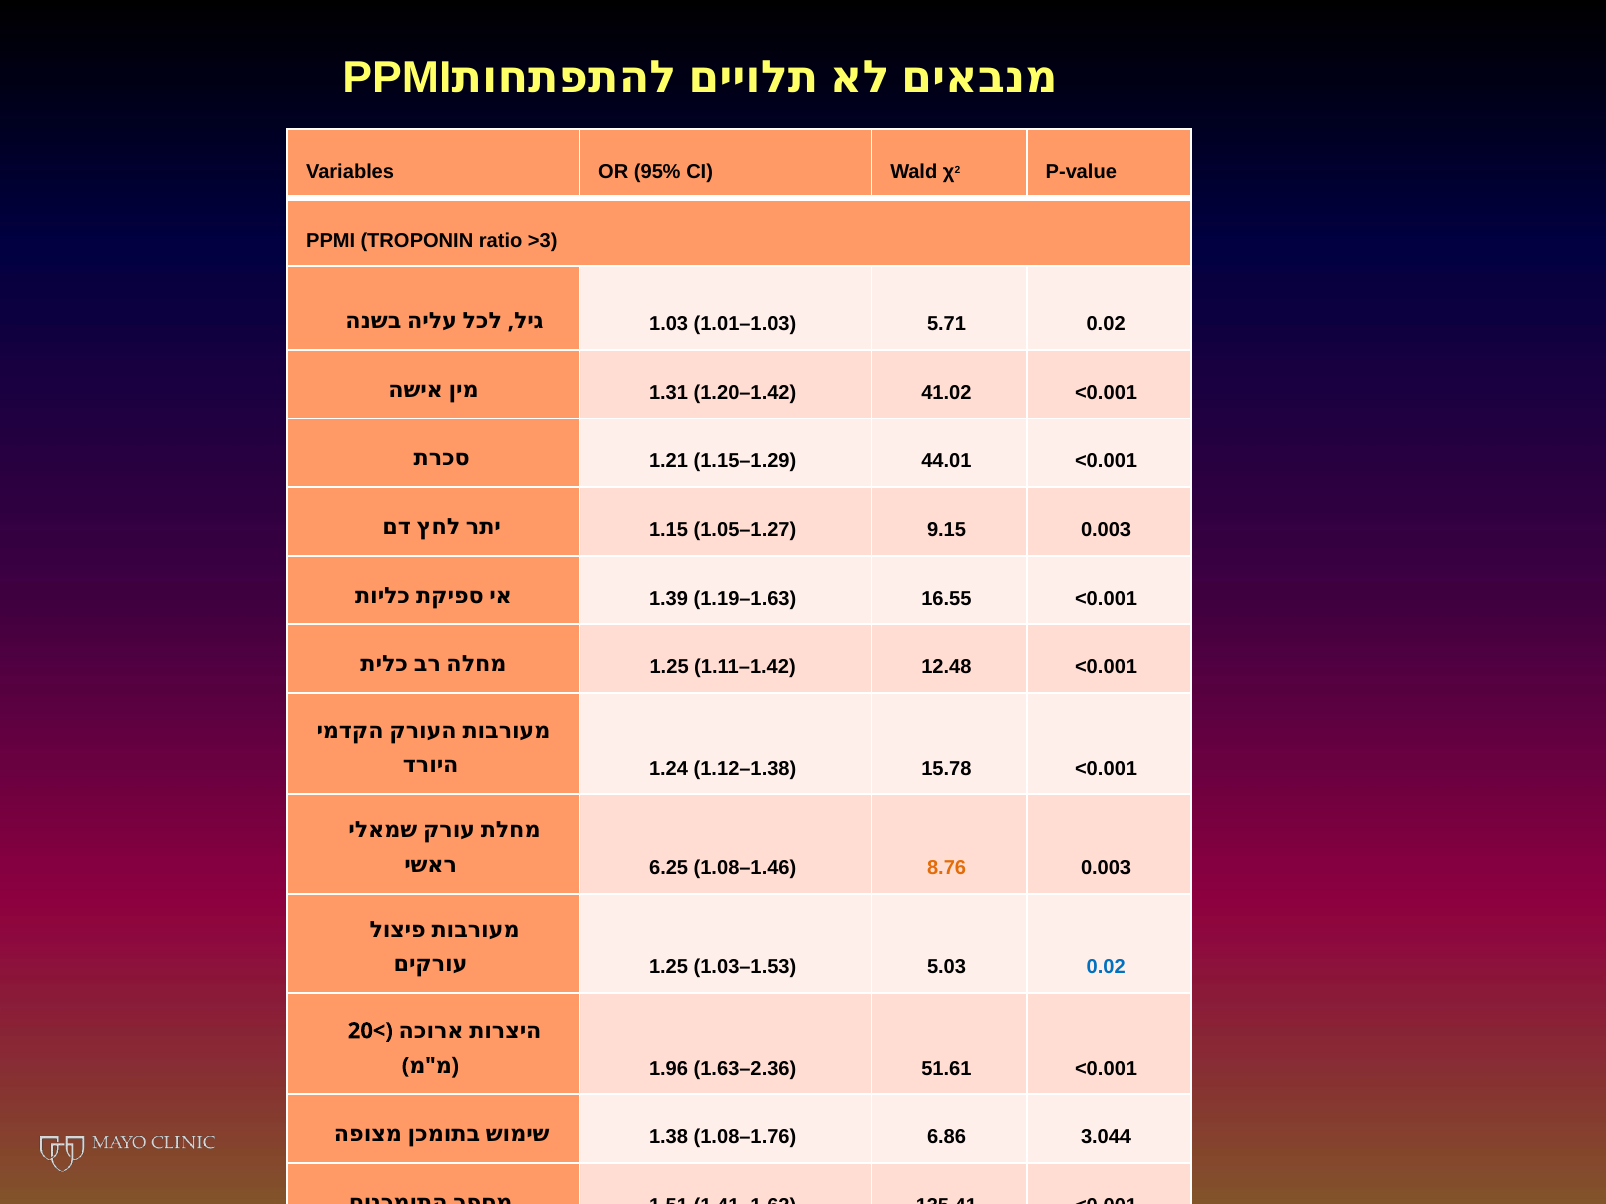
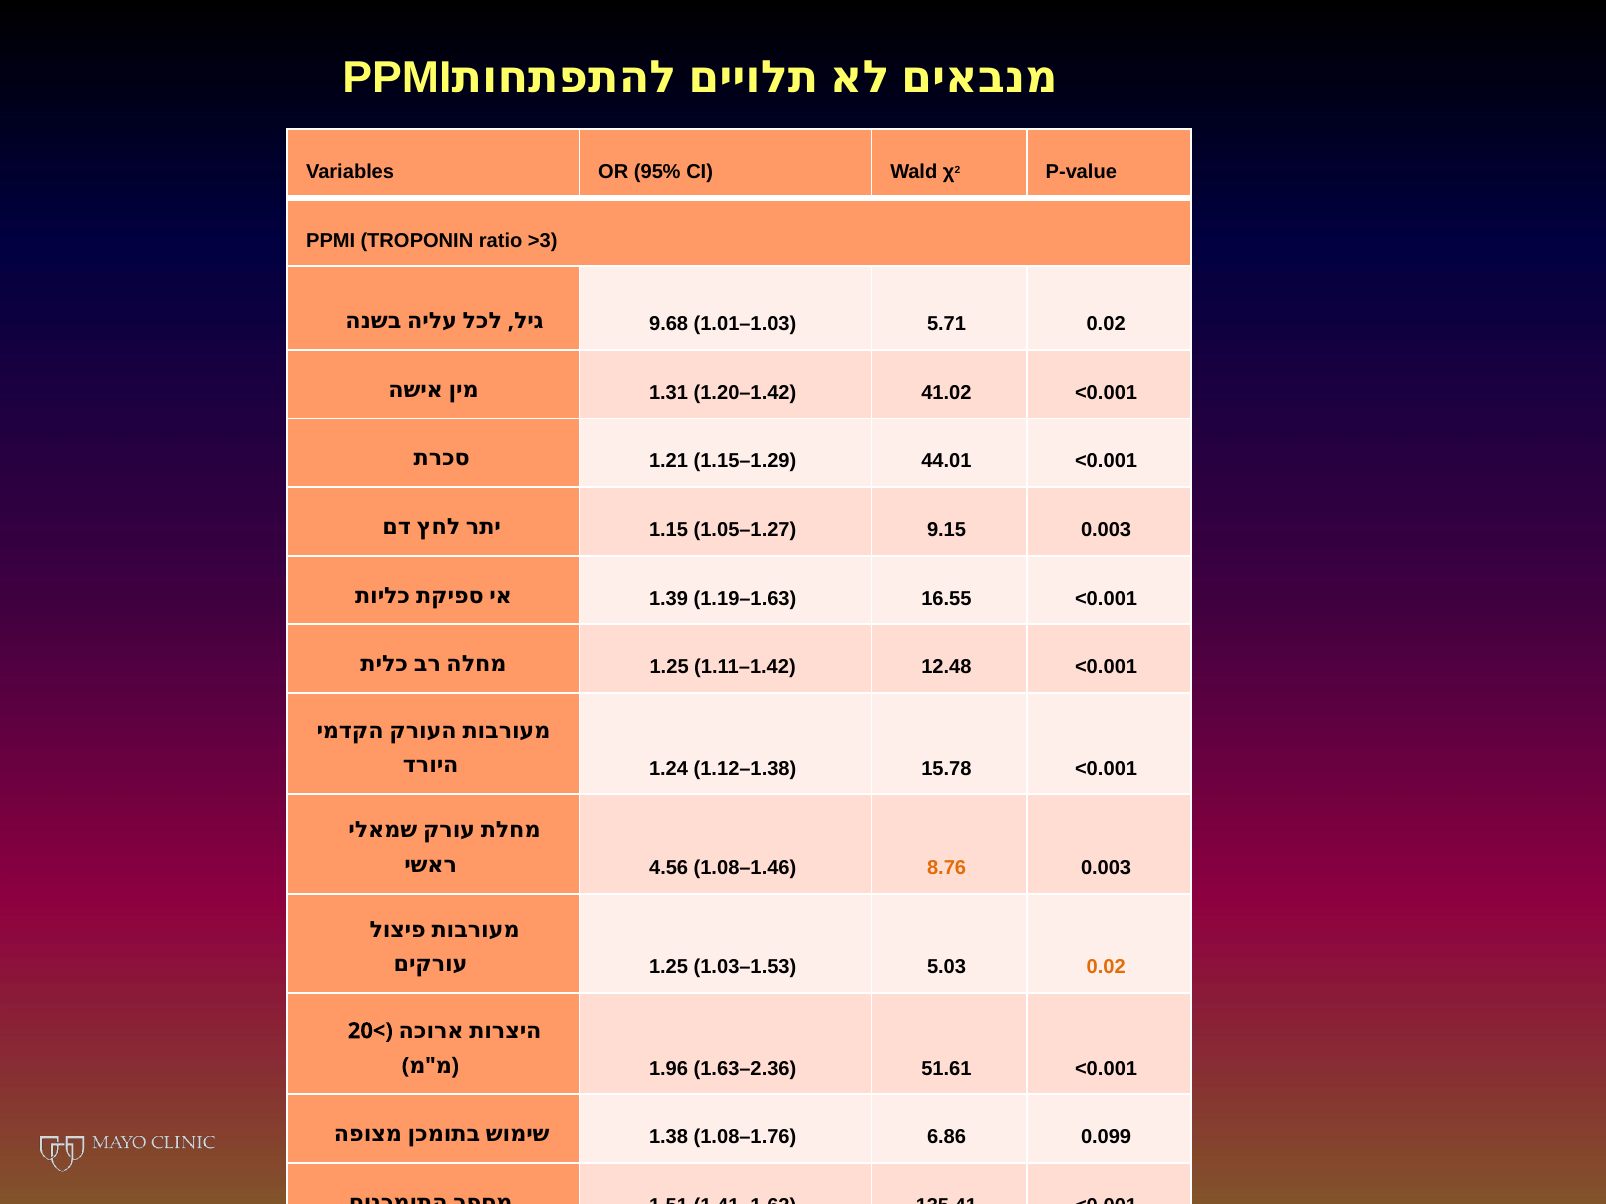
1.03: 1.03 -> 9.68 (669, 324)
6.25: 6.25 -> 4.56 (669, 868)
0.02 colour: blue -> orange (1106, 968)
3.044: 3.044 -> 0.099 (1106, 1138)
